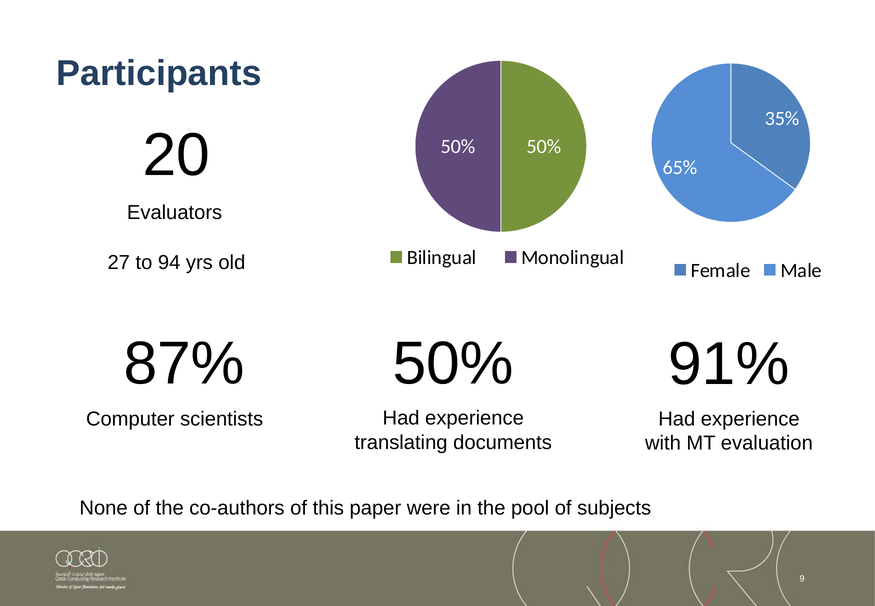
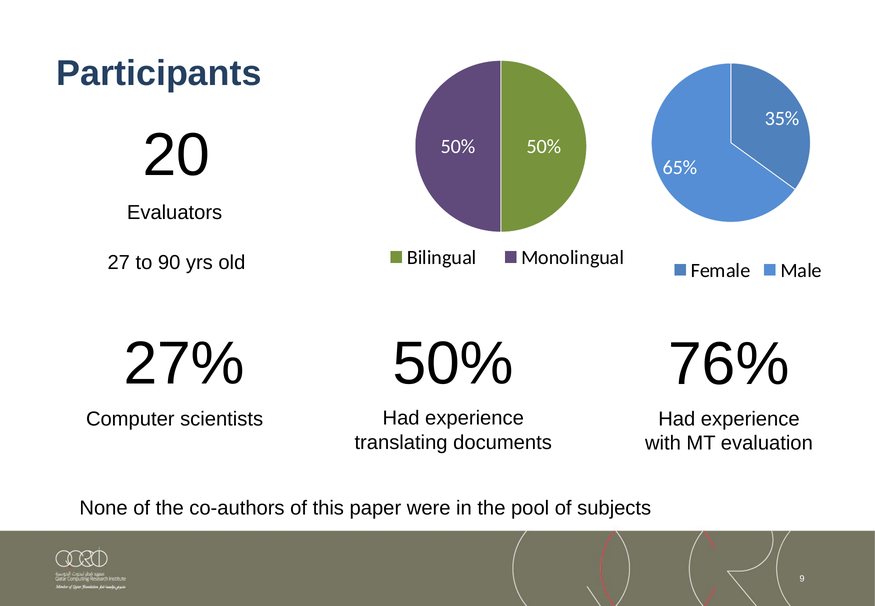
94: 94 -> 90 (169, 263)
87%: 87% -> 27% (184, 364)
91%: 91% -> 76% (729, 364)
